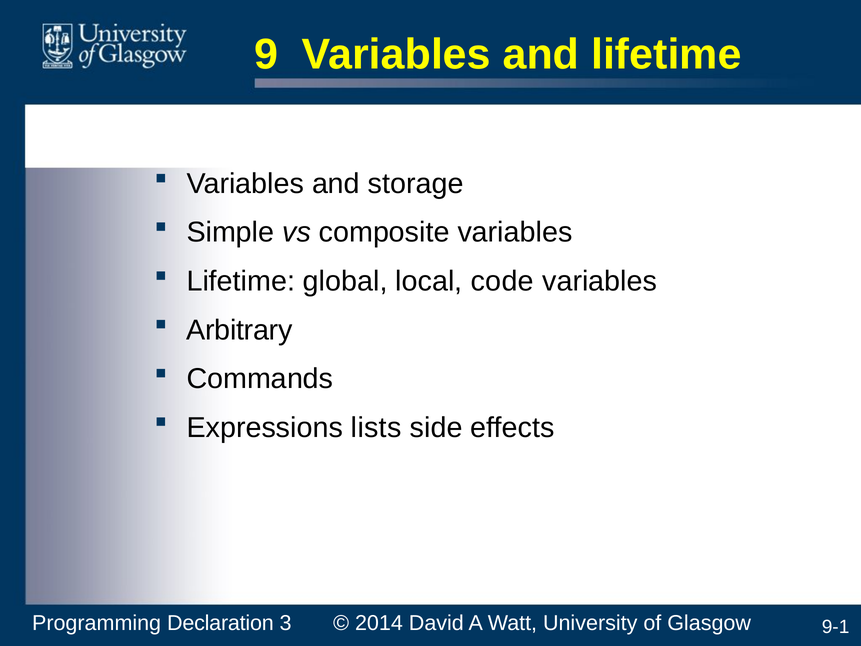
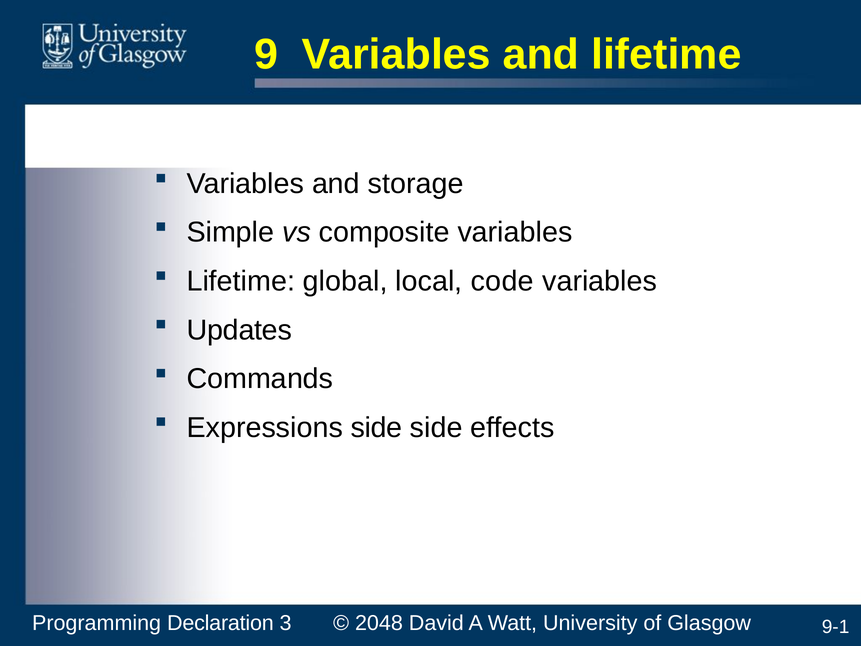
Arbitrary: Arbitrary -> Updates (239, 330)
Expressions lists: lists -> side (377, 428)
2014: 2014 -> 2048 (379, 623)
